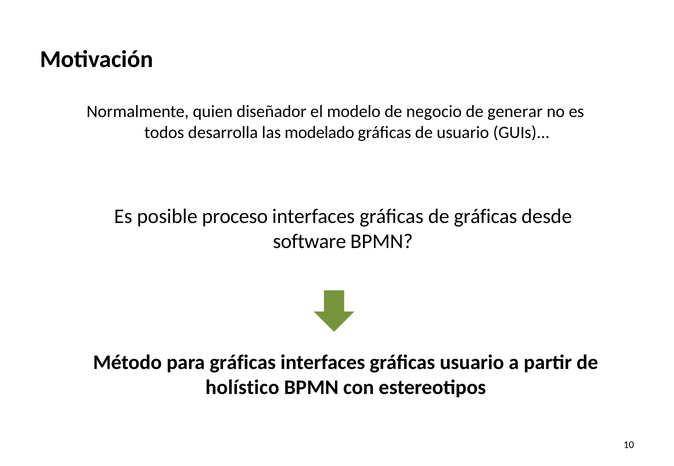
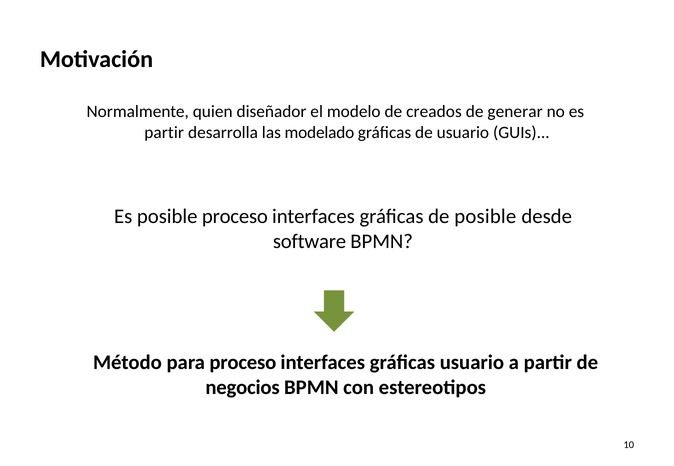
negocio: negocio -> creados (434, 112)
todos: todos -> partir (164, 133)
de gráficas: gráficas -> posible (485, 217)
para gráficas: gráficas -> proceso (243, 363)
holístico: holístico -> negocios (243, 388)
